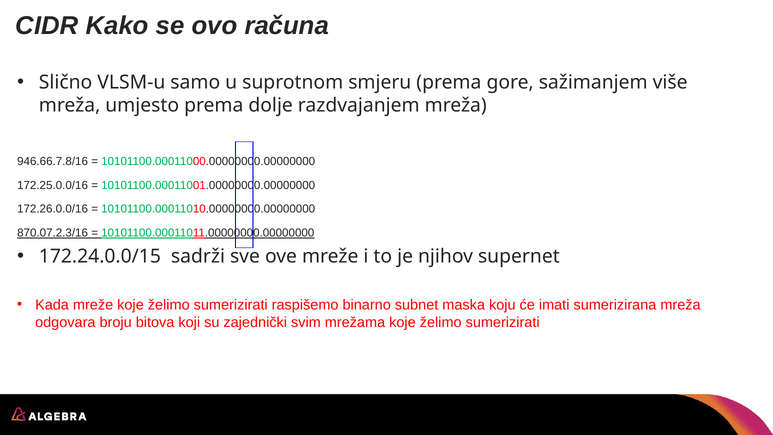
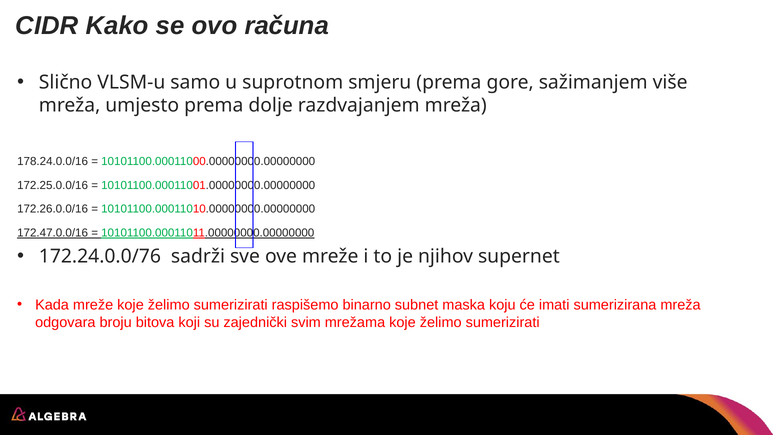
946.66.7.8/16: 946.66.7.8/16 -> 178.24.0.0/16 (53, 161)
870.07.2.3/16: 870.07.2.3/16 -> 172.47.0.0/16 (53, 233)
172.24.0.0/15: 172.24.0.0/15 -> 172.24.0.0/76 (100, 256)
